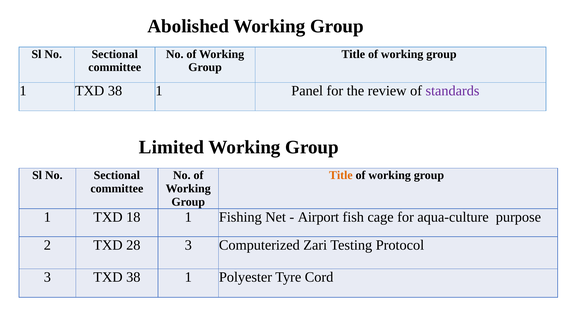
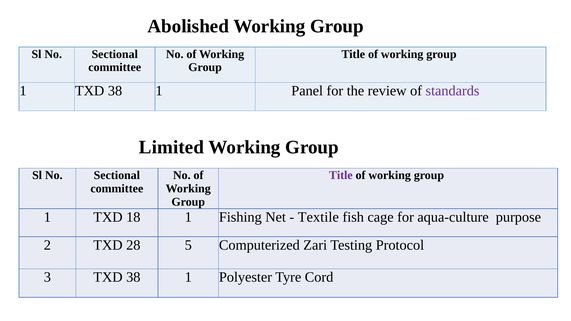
Title colour: orange -> purple (341, 175)
Airport: Airport -> Textile (318, 217)
28 3: 3 -> 5 (188, 245)
